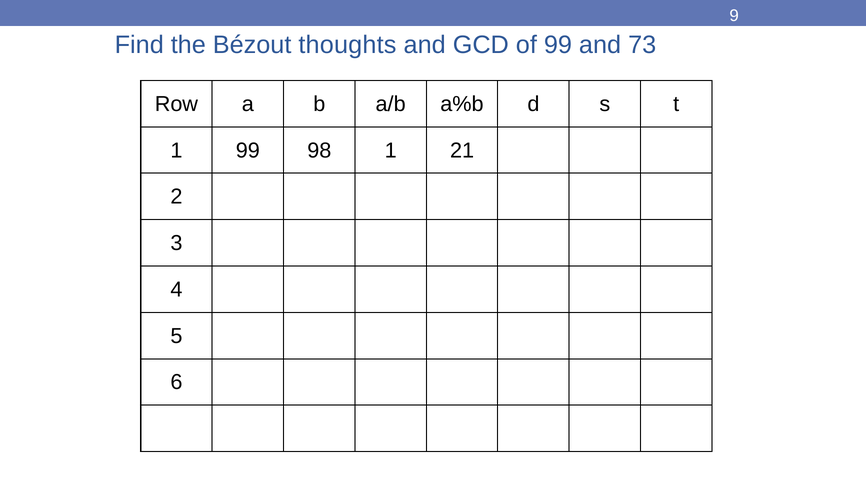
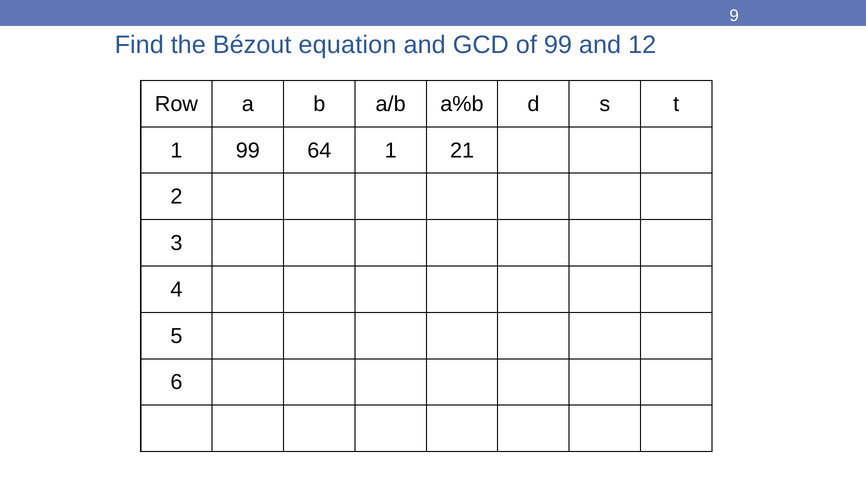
thoughts: thoughts -> equation (347, 45)
73: 73 -> 12 (642, 45)
98: 98 -> 64 (319, 150)
